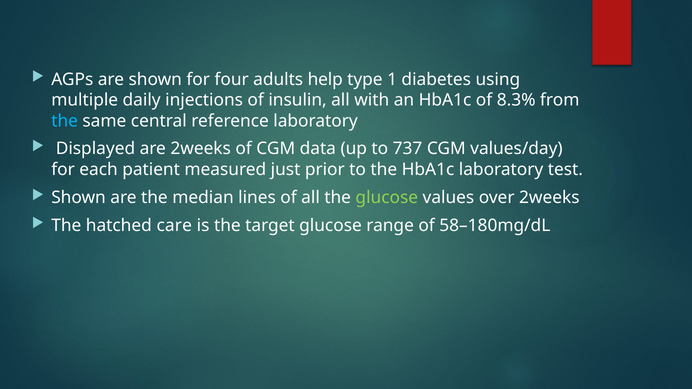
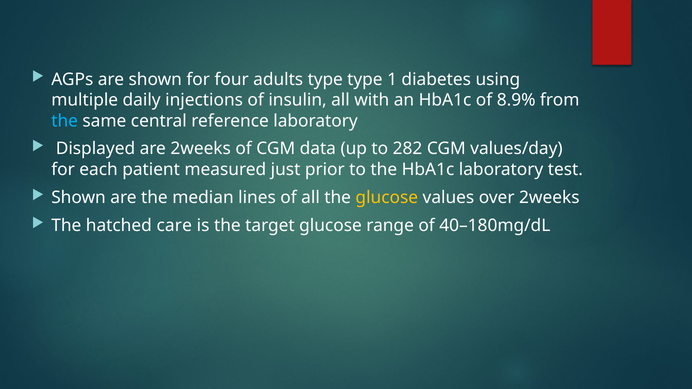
adults help: help -> type (325, 79)
8.3%: 8.3% -> 8.9% (516, 100)
737: 737 -> 282 (408, 149)
glucose colour: light green -> yellow (387, 198)
58–180mg/dL: 58–180mg/dL -> 40–180mg/dL (495, 226)
